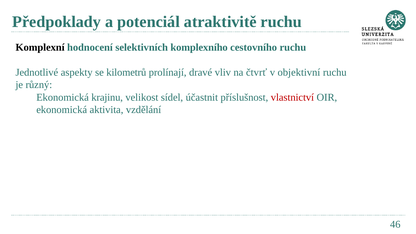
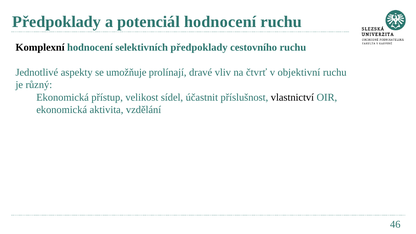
potenciál atraktivitě: atraktivitě -> hodnocení (220, 22)
selektivních komplexního: komplexního -> předpoklady (199, 47)
kilometrů: kilometrů -> umožňuje (126, 72)
krajinu: krajinu -> přístup (107, 97)
vlastnictví colour: red -> black (292, 97)
